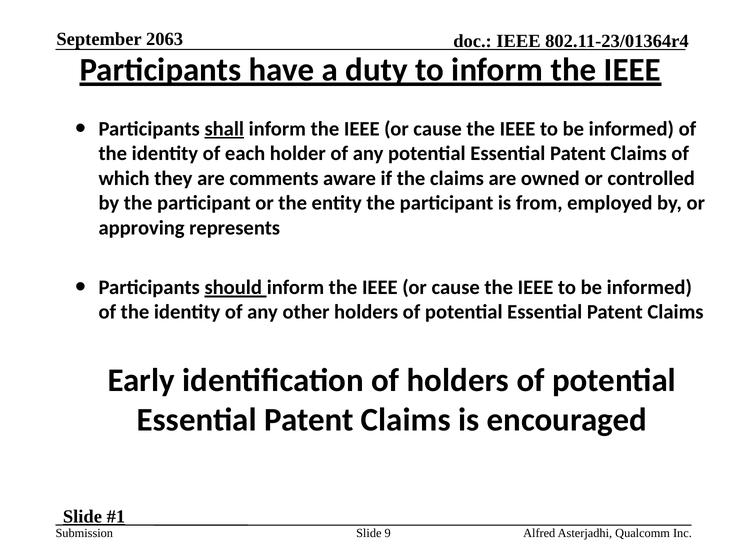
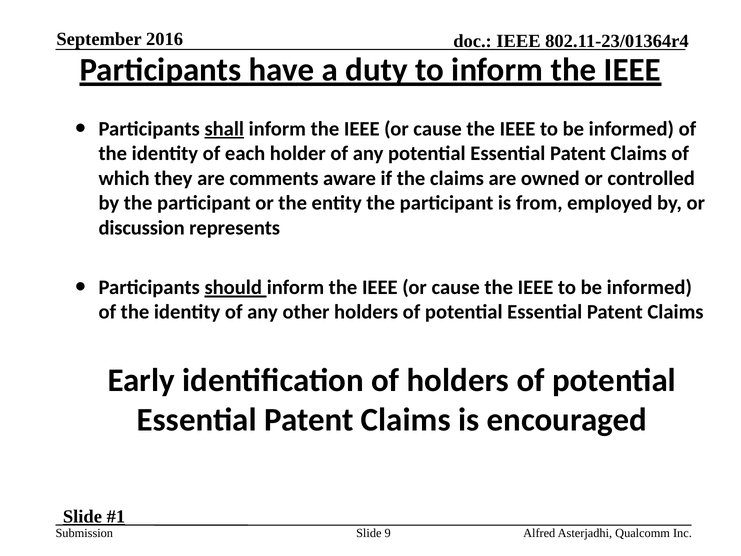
2063: 2063 -> 2016 (165, 39)
approving: approving -> discussion (142, 228)
